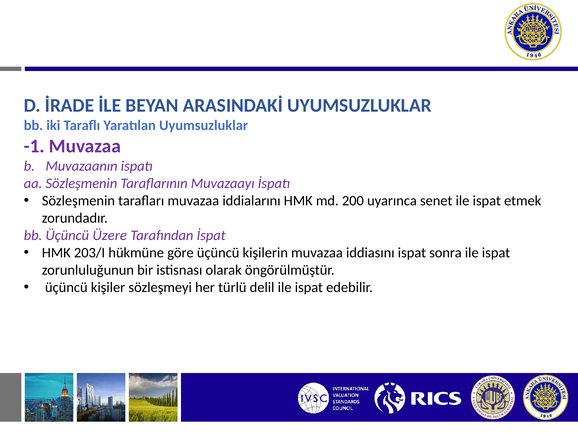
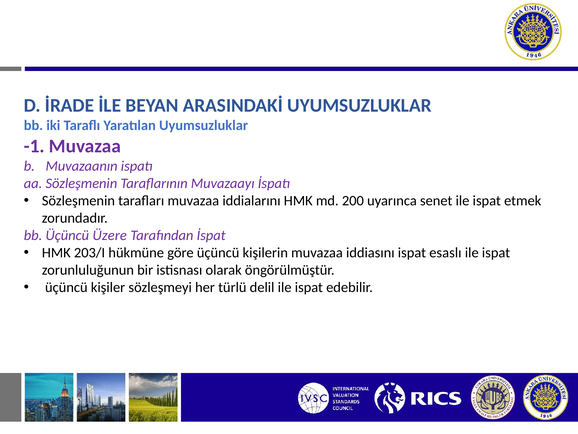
sonra: sonra -> esaslı (445, 252)
